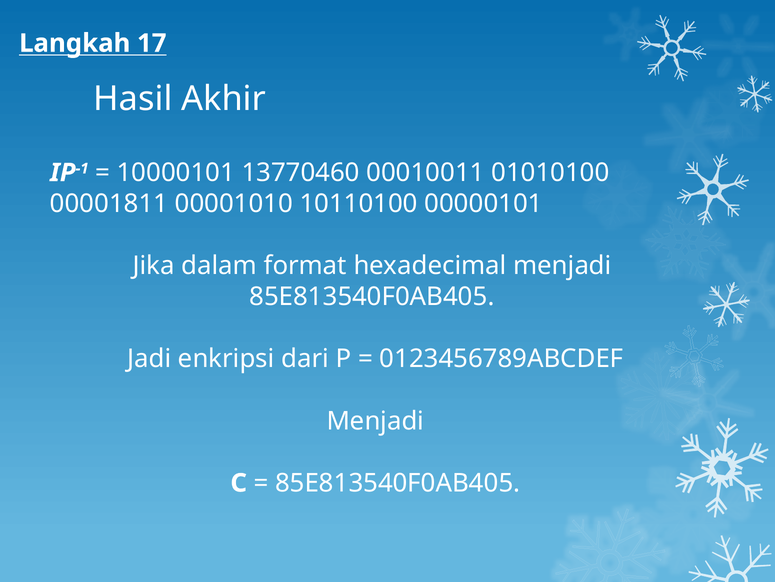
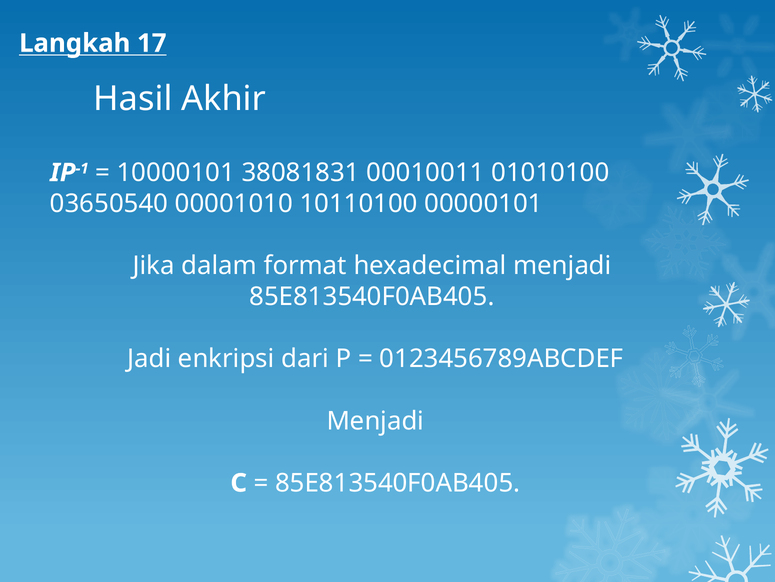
13770460: 13770460 -> 38081831 (301, 172)
00001811: 00001811 -> 03650540 (109, 203)
